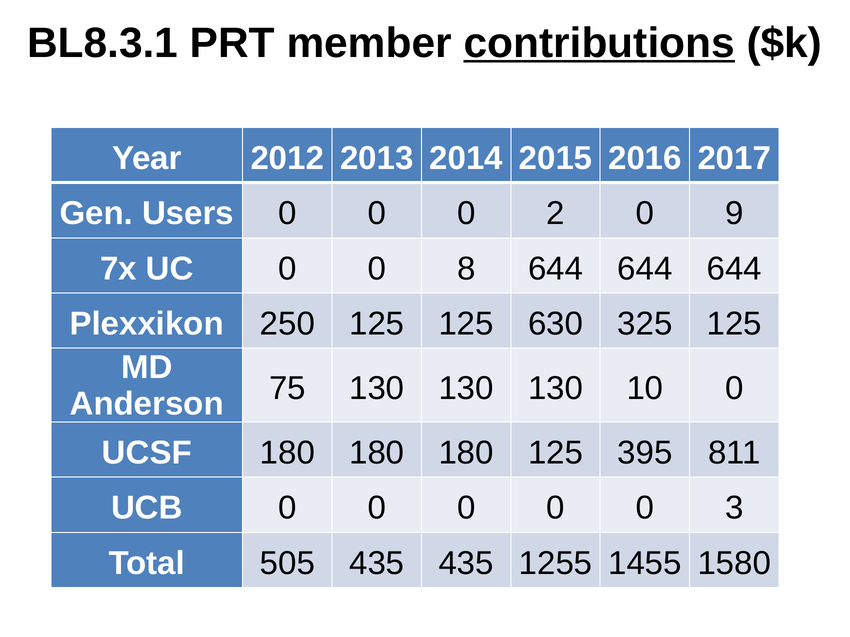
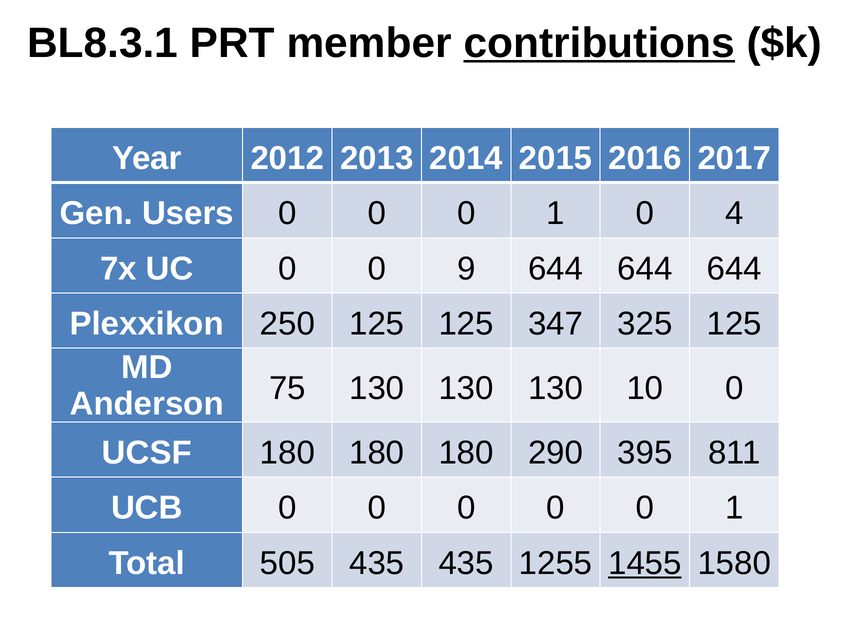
2: 2 -> 1 (556, 214)
9: 9 -> 4 (734, 214)
8: 8 -> 9 (466, 269)
630: 630 -> 347 (556, 324)
180 125: 125 -> 290 (556, 453)
3: 3 -> 1 (734, 508)
1455 underline: none -> present (645, 564)
